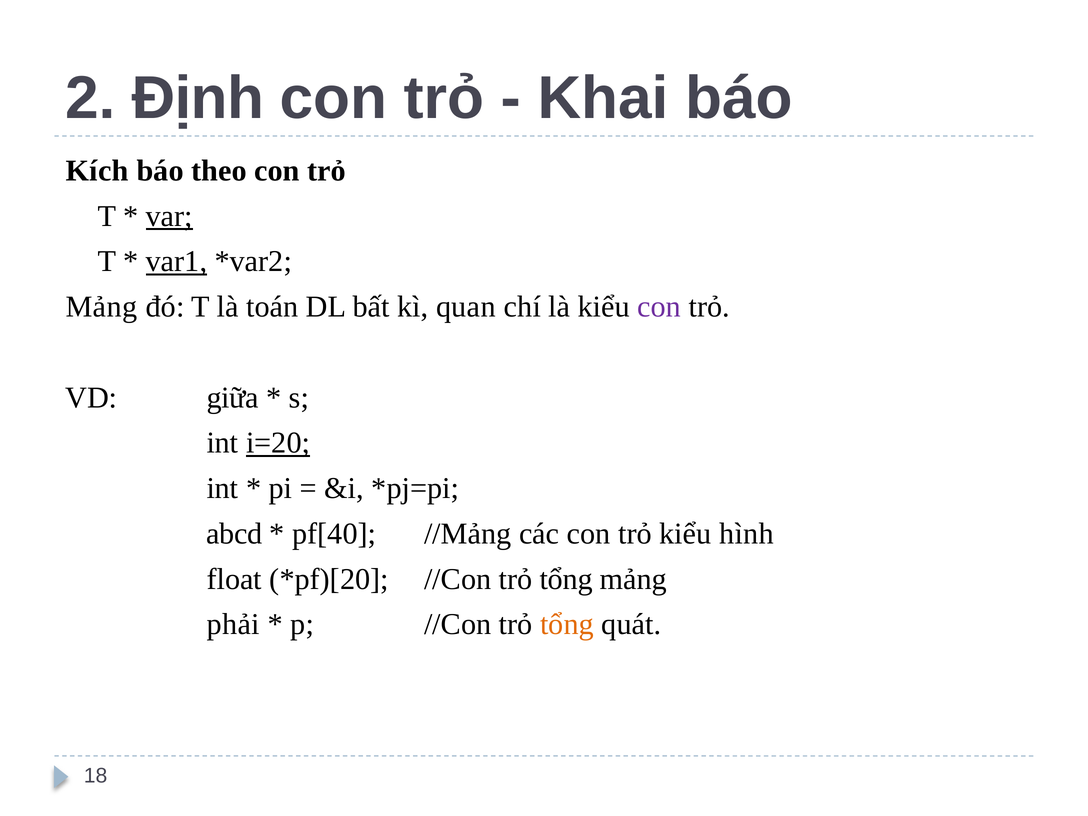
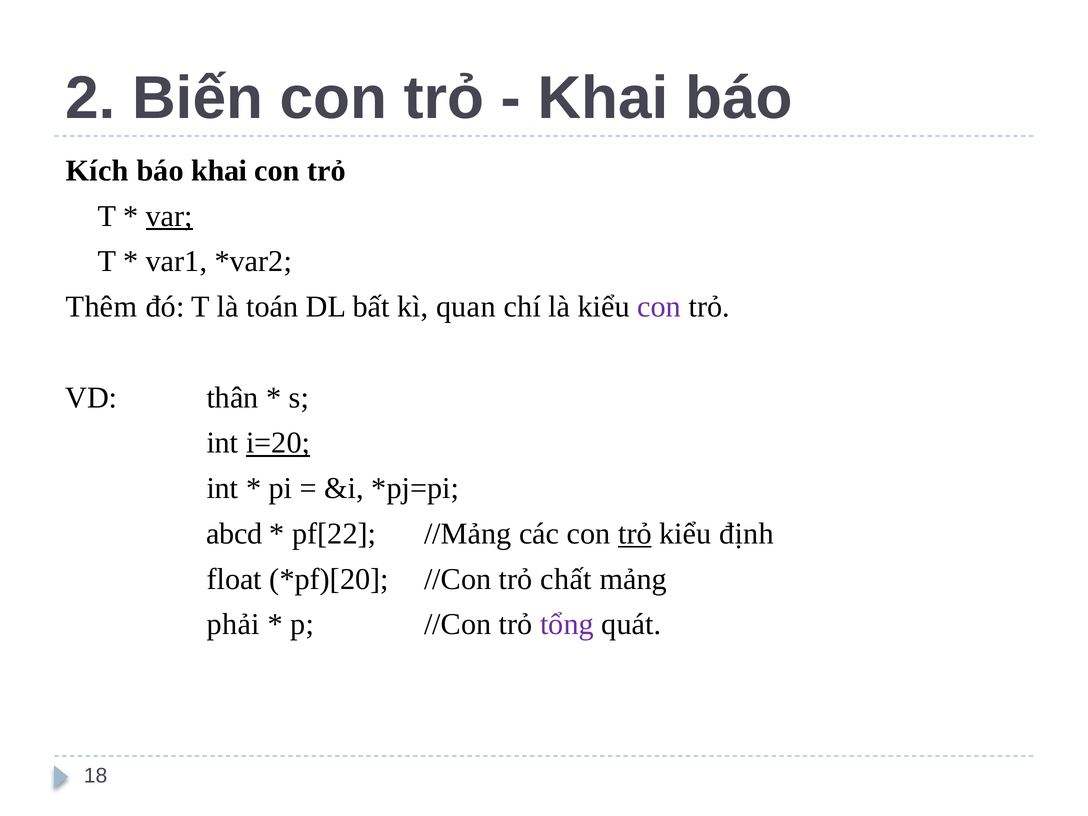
Định: Định -> Biến (198, 98)
báo theo: theo -> khai (219, 171)
var1 underline: present -> none (176, 262)
Mảng: Mảng -> Thêm (102, 307)
giữa: giữa -> thân (233, 398)
pf[40: pf[40 -> pf[22 (334, 534)
trỏ underline: none -> present (635, 534)
hình: hình -> định (746, 534)
tổng: tổng -> chất (566, 579)
tổng colour: orange -> purple (567, 624)
